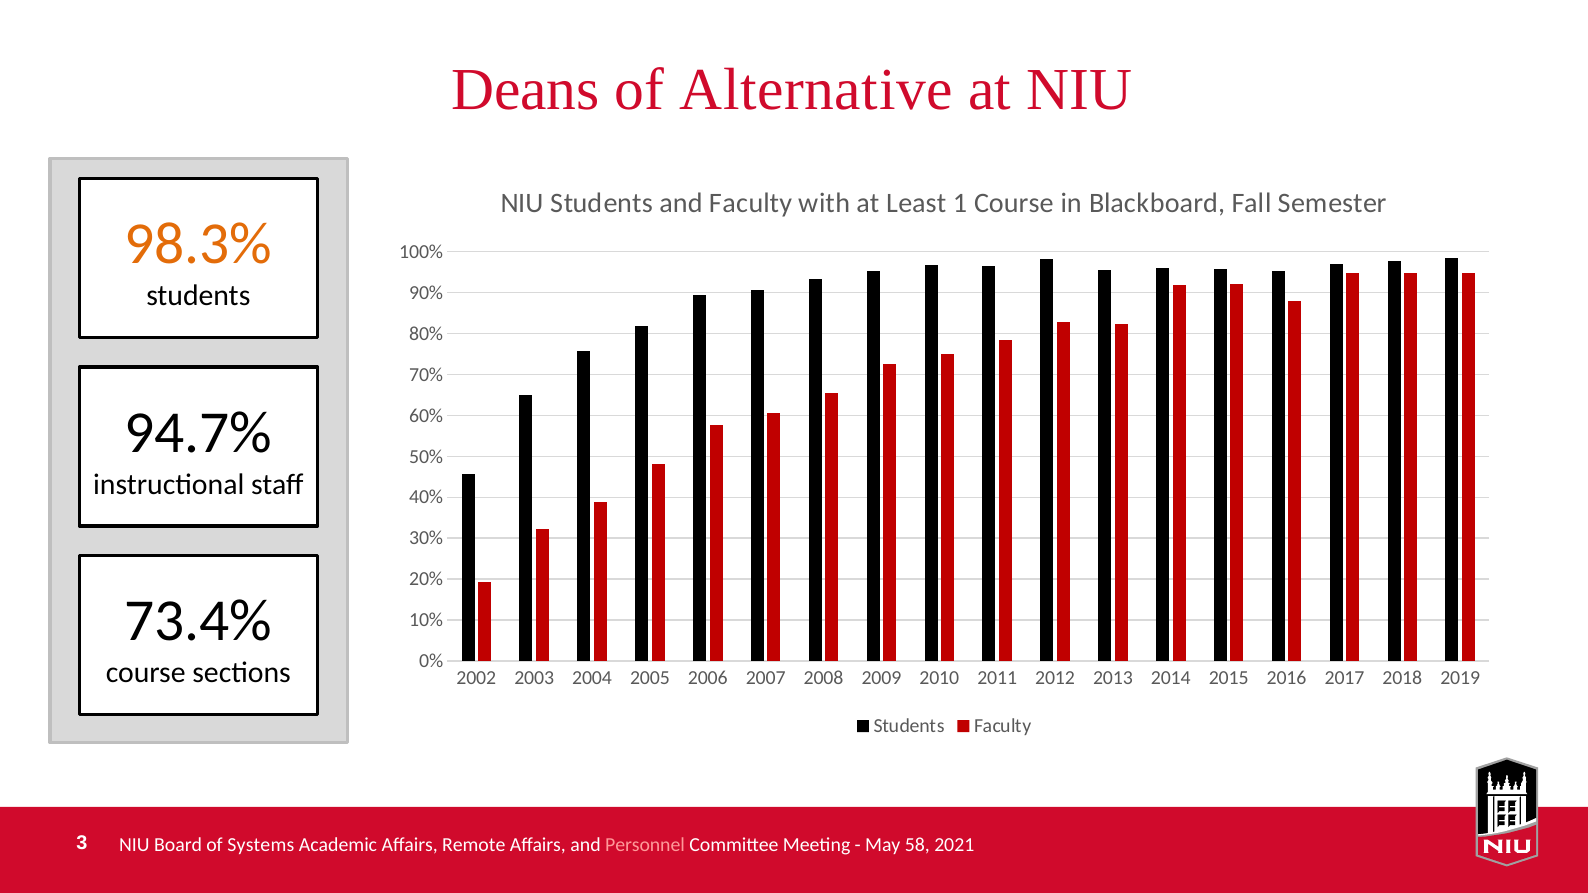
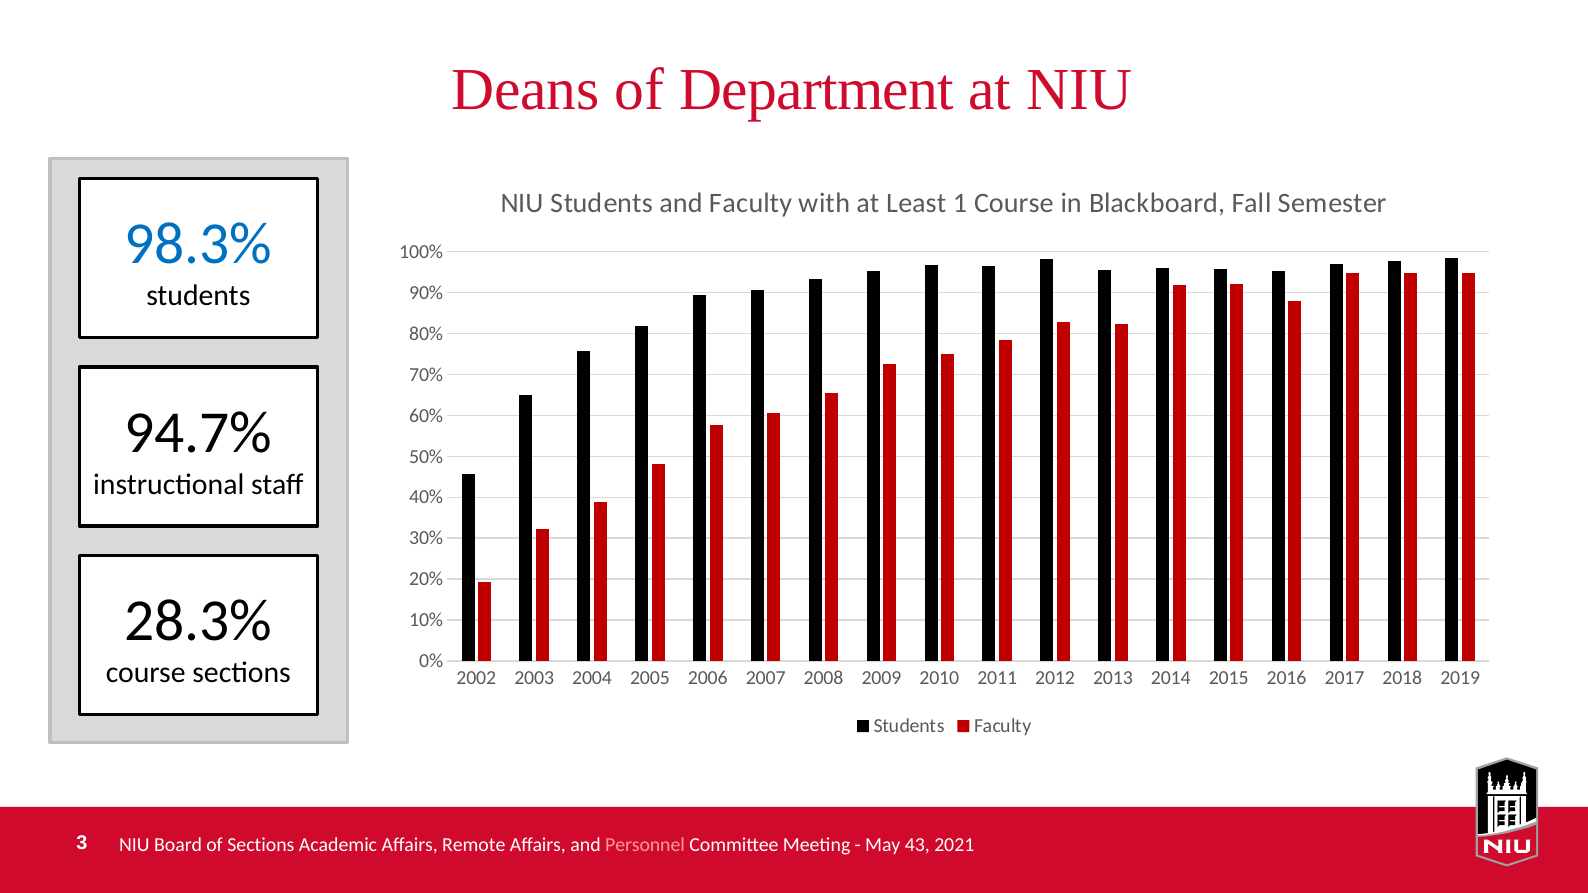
Alternative: Alternative -> Department (817, 90)
98.3% colour: orange -> blue (198, 244)
73.4%: 73.4% -> 28.3% (198, 621)
of Systems: Systems -> Sections (261, 845)
58: 58 -> 43 (917, 845)
